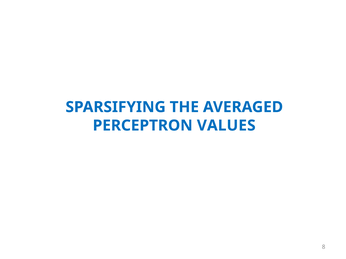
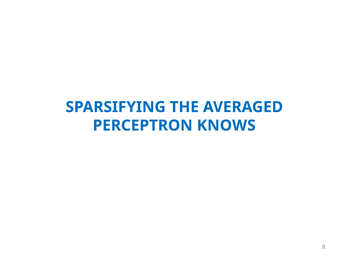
VALUES: VALUES -> KNOWS (226, 126)
